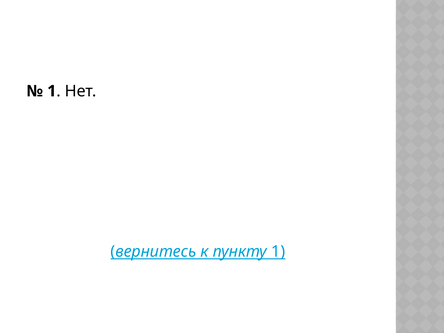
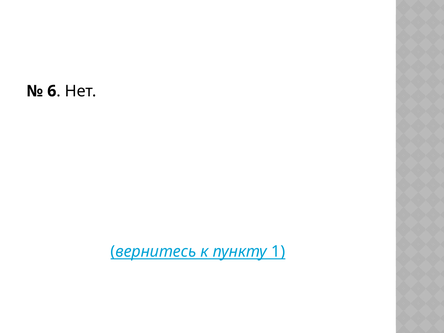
1: 1 -> 6 (52, 91)
